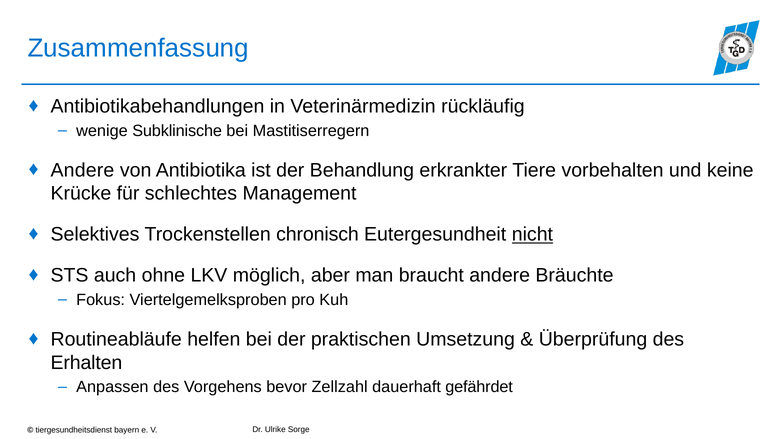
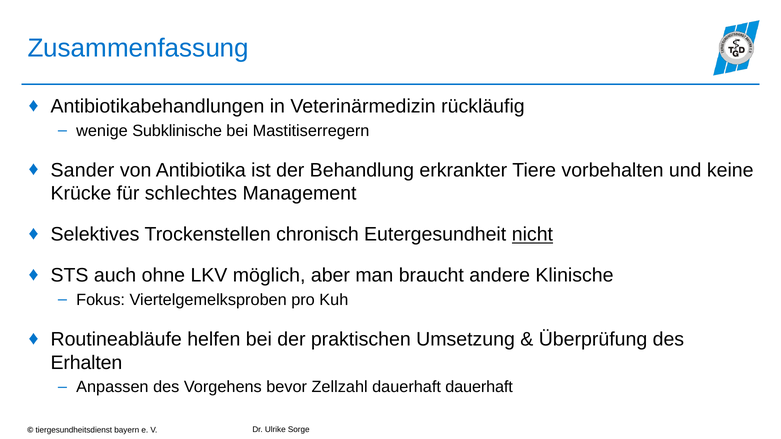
Andere: Andere -> Sander (82, 170)
Bräuchte: Bräuchte -> Klinische (575, 276)
dauerhaft gefährdet: gefährdet -> dauerhaft (479, 387)
